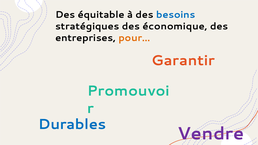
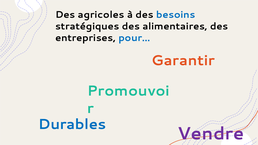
équitable: équitable -> agricoles (101, 15)
économique: économique -> alimentaires (175, 26)
pour… colour: orange -> blue (134, 38)
